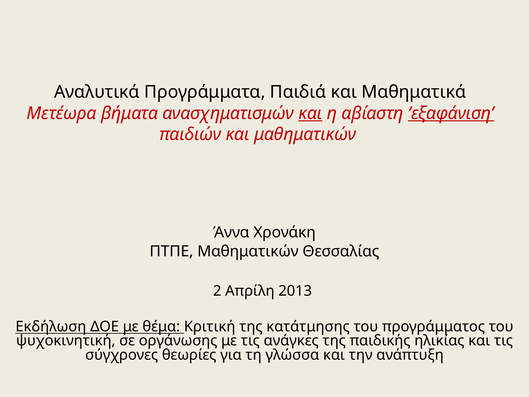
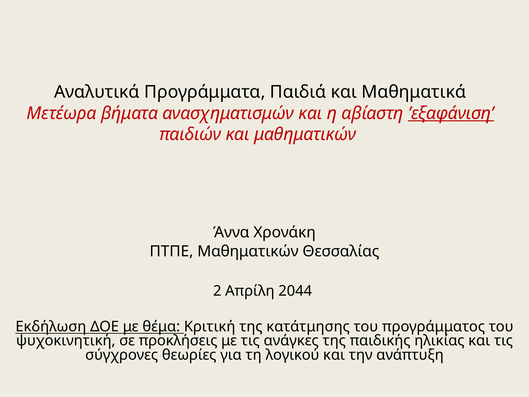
και underline: present -> none (310, 113)
2013: 2013 -> 2044 (295, 291)
οργάνωσης: οργάνωσης -> προκλήσεις (178, 341)
γλώσσα: γλώσσα -> λογικού (292, 355)
